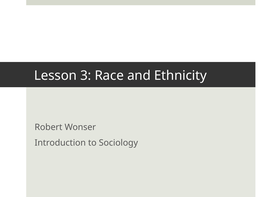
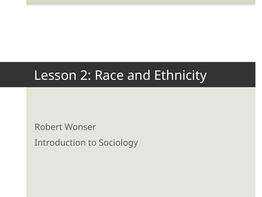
3: 3 -> 2 (86, 75)
